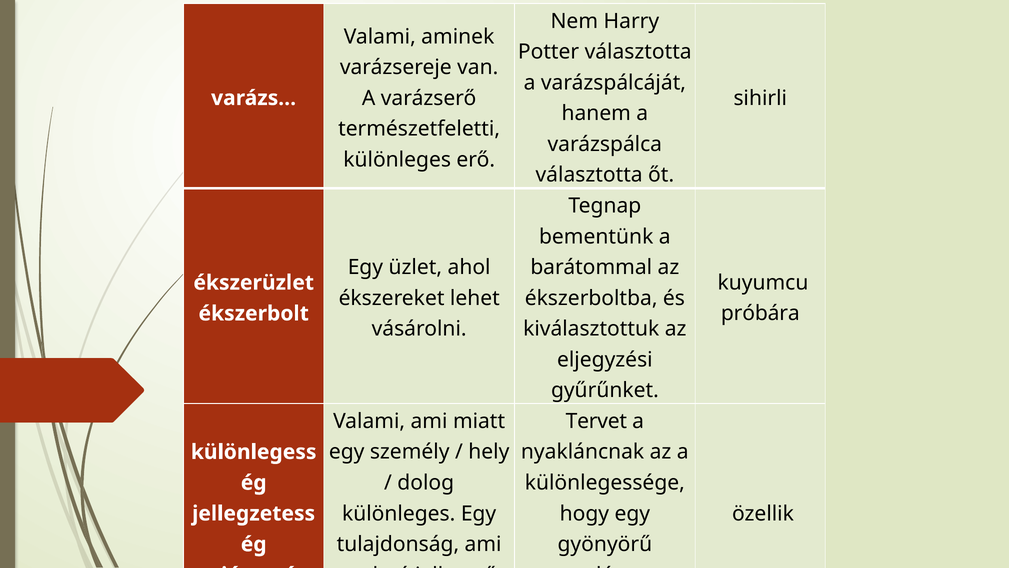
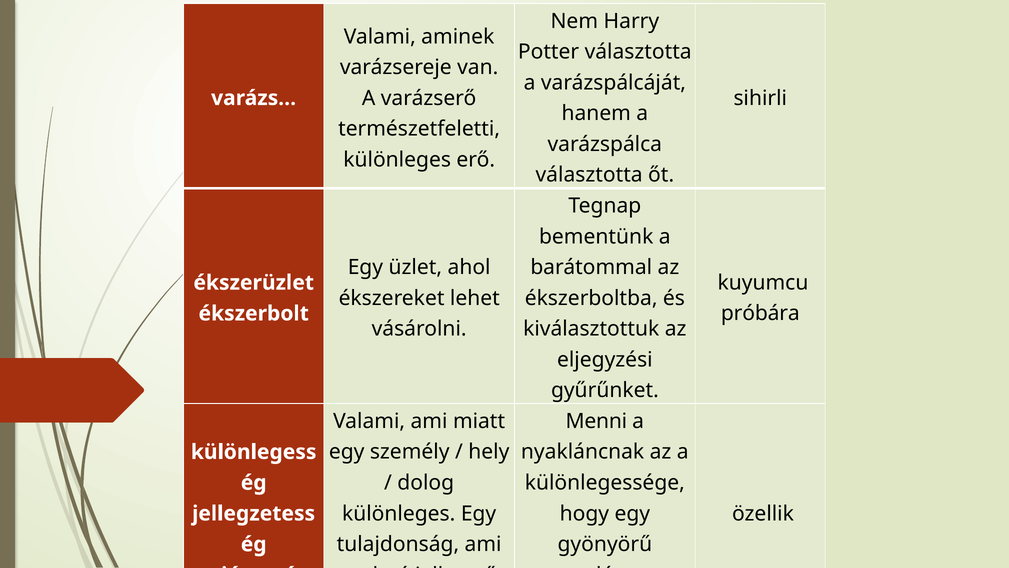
Tervet: Tervet -> Menni (596, 421)
